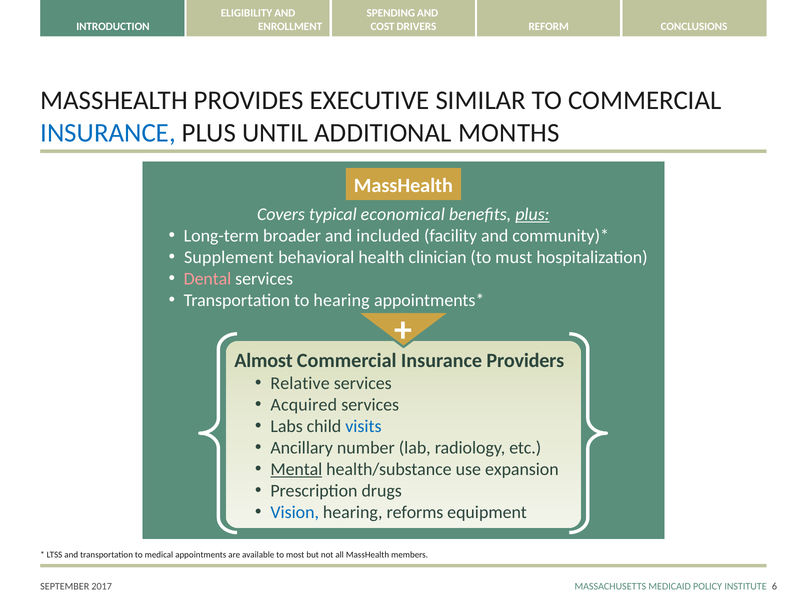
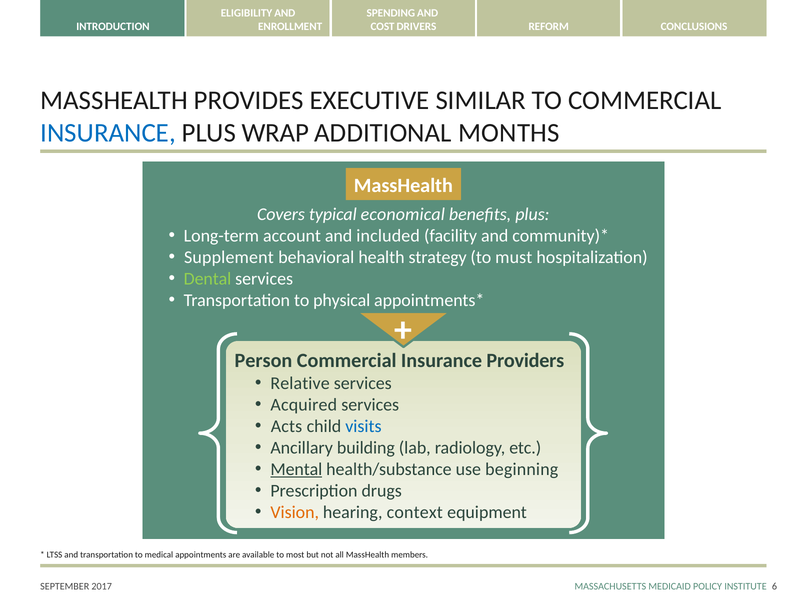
UNTIL: UNTIL -> WRAP (275, 133)
plus underline: present -> none (532, 214)
broader: broader -> account (292, 236)
clinician: clinician -> strategy (438, 257)
Dental colour: pink -> light green (208, 279)
to hearing: hearing -> physical (342, 300)
Almost: Almost -> Person (263, 360)
Labs: Labs -> Acts (287, 426)
number: number -> building (366, 447)
expansion: expansion -> beginning (522, 469)
Vision colour: blue -> orange (295, 512)
reforms: reforms -> context (415, 512)
